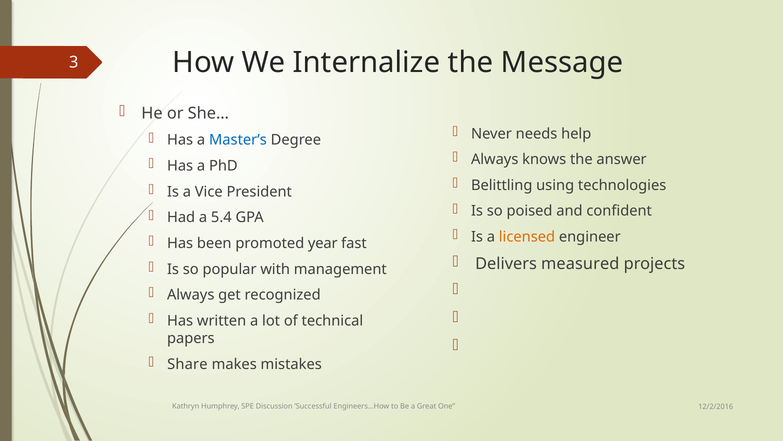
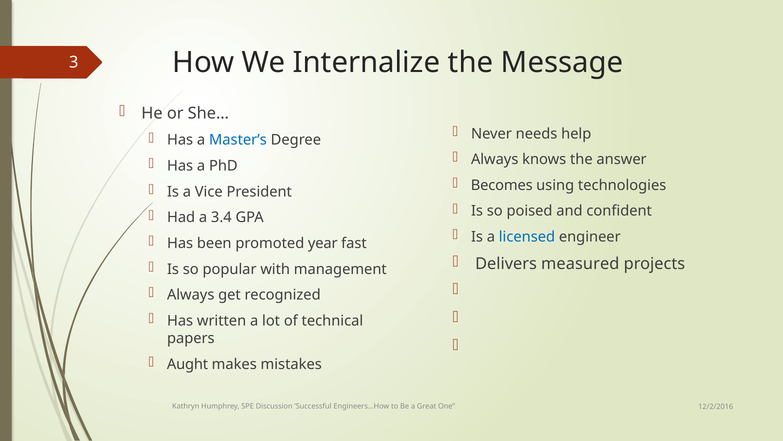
Belittling: Belittling -> Becomes (502, 185)
5.4: 5.4 -> 3.4 (221, 217)
licensed colour: orange -> blue (527, 237)
Share: Share -> Aught (188, 364)
